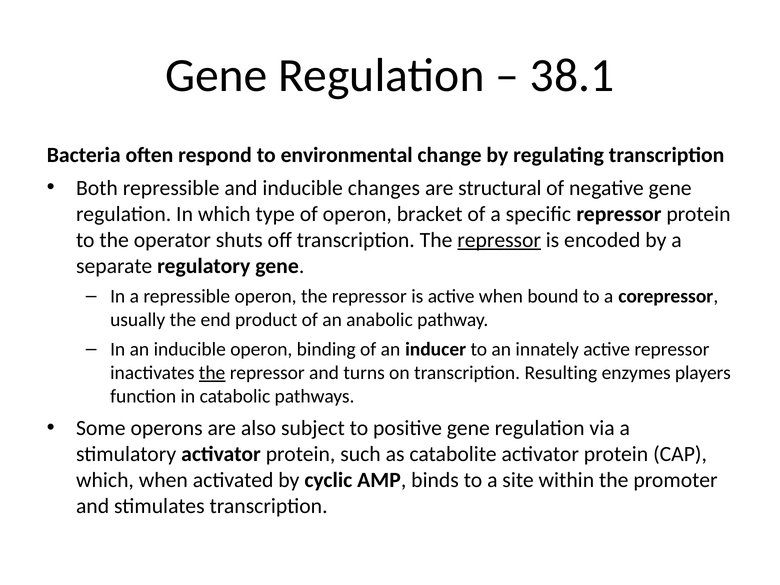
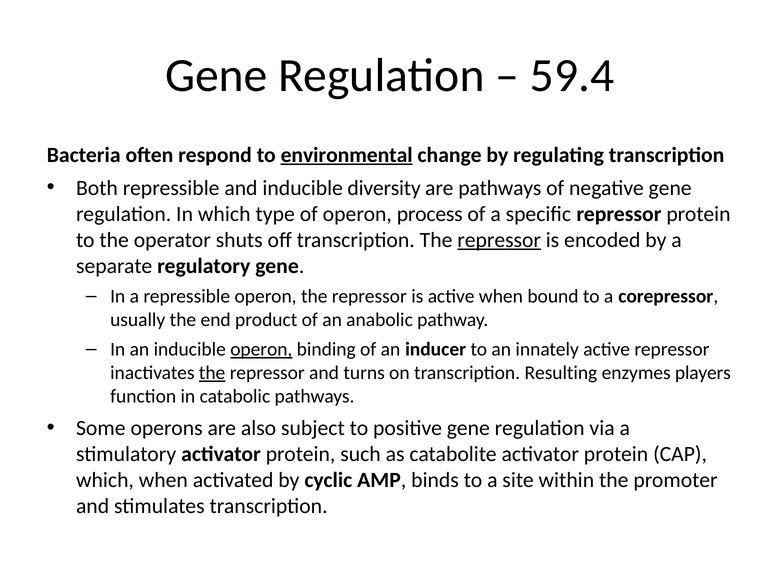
38.1: 38.1 -> 59.4 (572, 76)
environmental underline: none -> present (347, 155)
changes: changes -> diversity (384, 188)
are structural: structural -> pathways (500, 188)
bracket: bracket -> process (430, 214)
operon underline: none -> present (261, 349)
